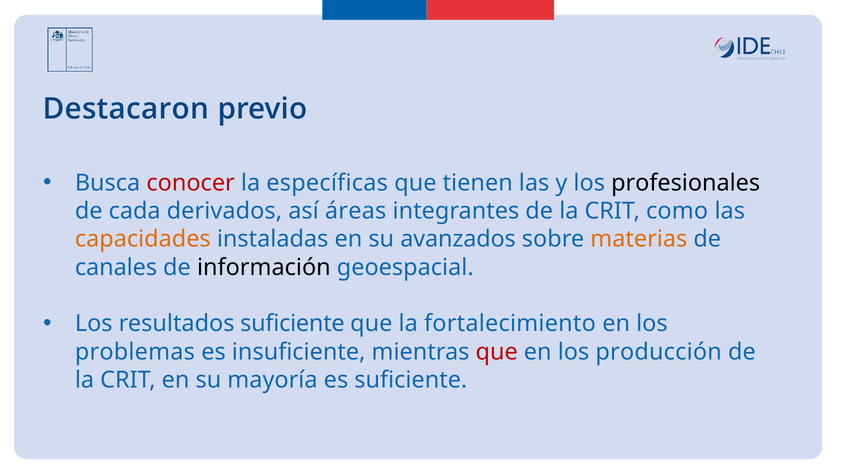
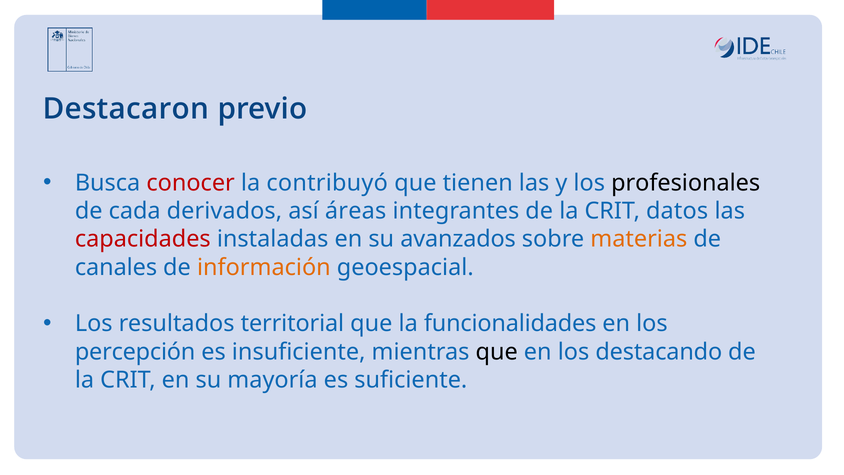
específicas: específicas -> contribuyó (327, 183)
como: como -> datos (677, 211)
capacidades colour: orange -> red (143, 239)
información colour: black -> orange (264, 267)
resultados suficiente: suficiente -> territorial (292, 323)
fortalecimiento: fortalecimiento -> funcionalidades (510, 323)
problemas: problemas -> percepción (135, 352)
que colour: red -> black (497, 352)
producción: producción -> destacando (659, 352)
